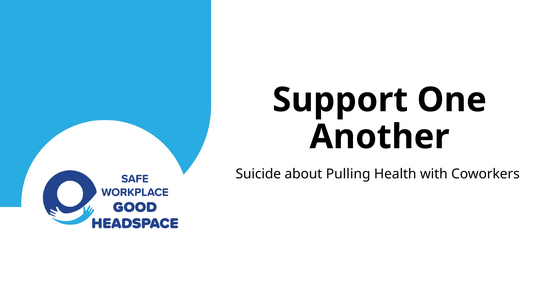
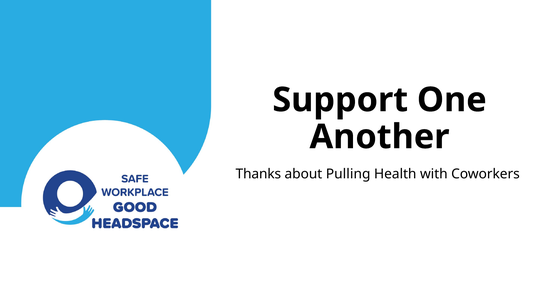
Suicide: Suicide -> Thanks (258, 174)
